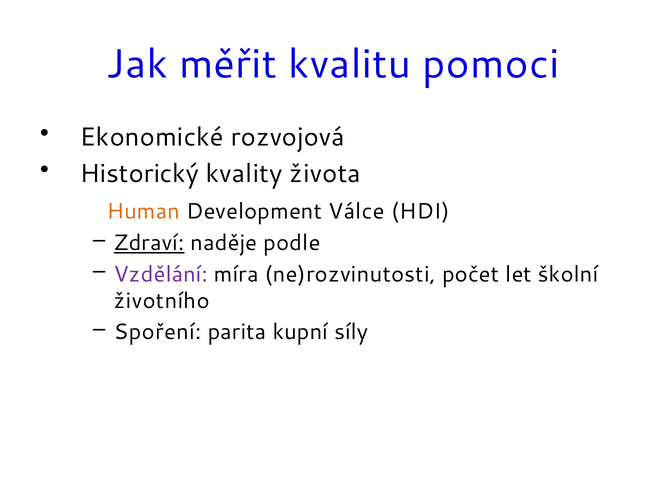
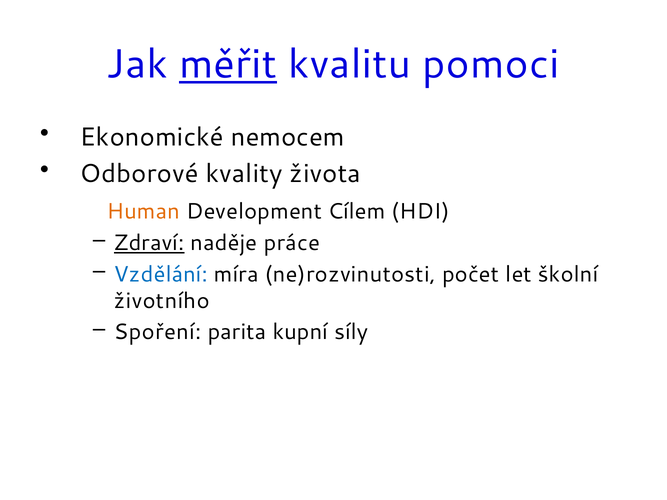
měřit underline: none -> present (228, 65)
rozvojová: rozvojová -> nemocem (288, 137)
Historický: Historický -> Odborové (139, 174)
Válce: Válce -> Cílem (357, 211)
podle: podle -> práce (292, 243)
Vzdělání colour: purple -> blue (161, 274)
